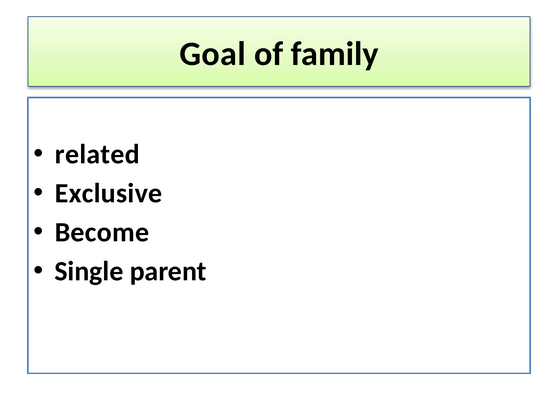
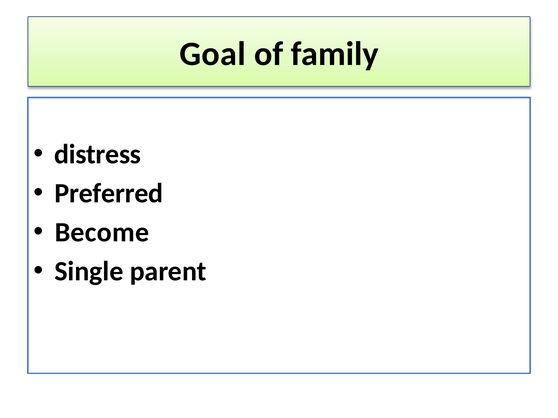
related: related -> distress (98, 154)
Exclusive: Exclusive -> Preferred (109, 194)
